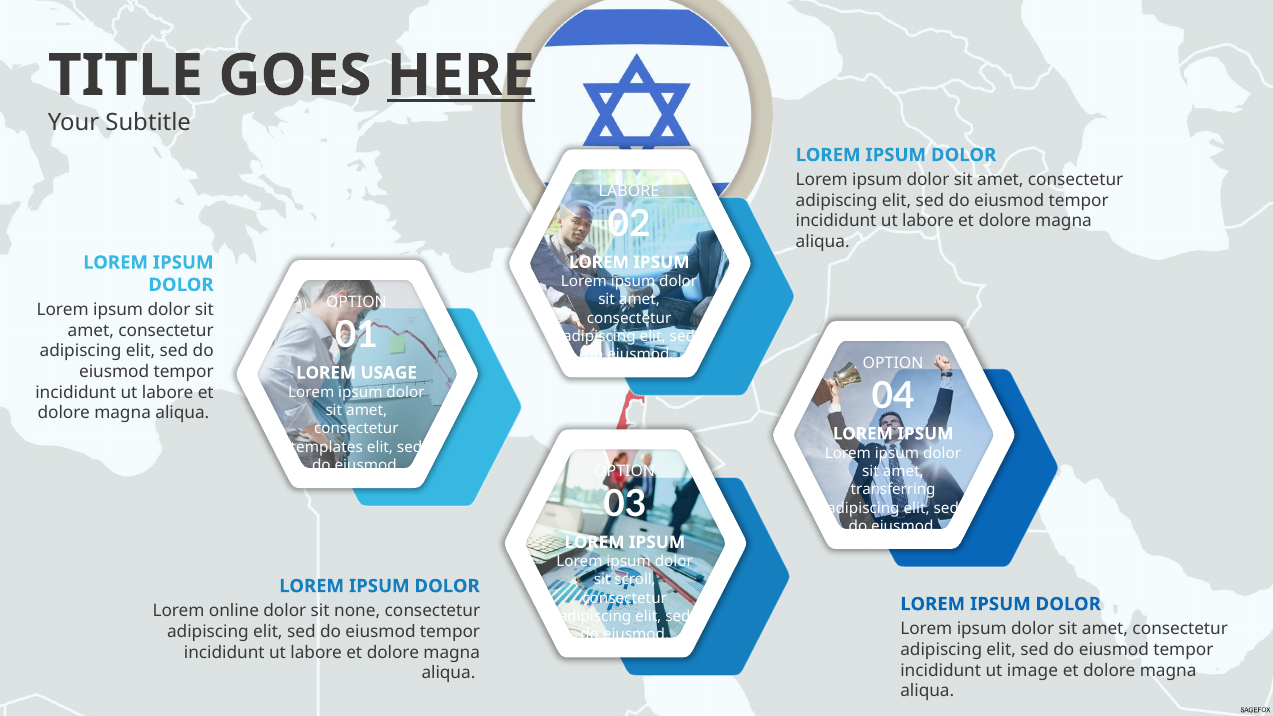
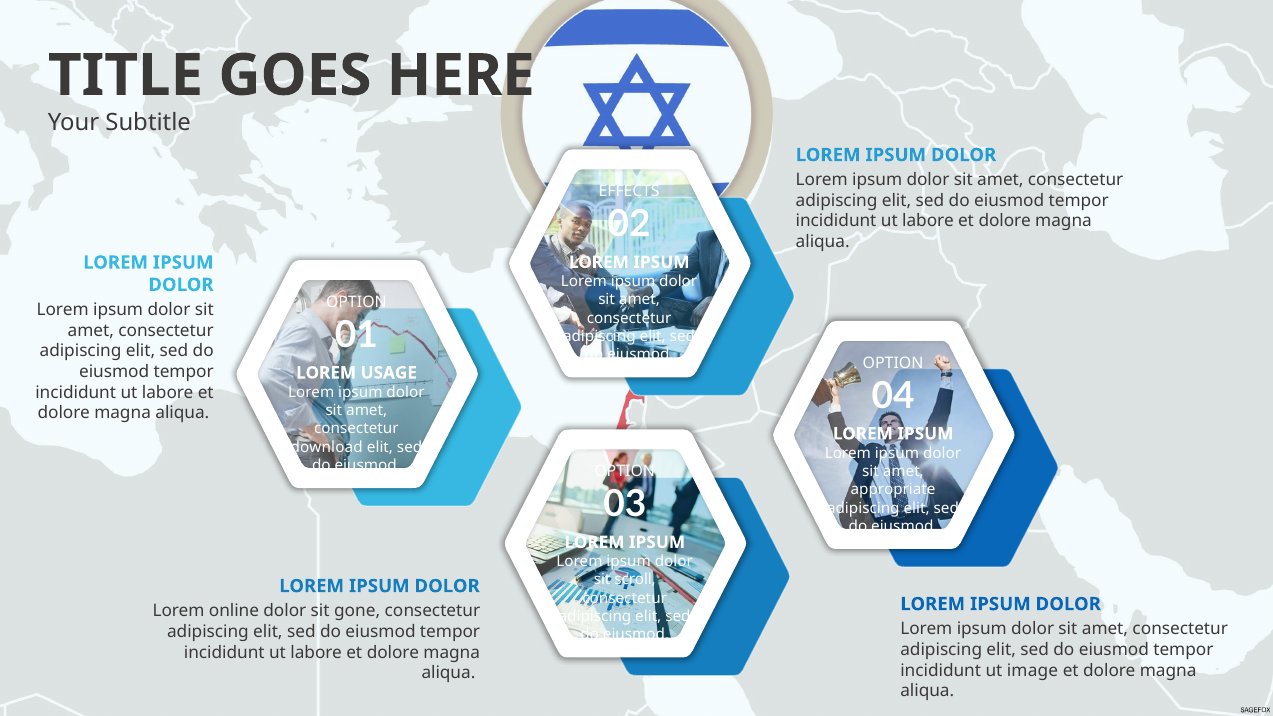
HERE underline: present -> none (461, 76)
LABORE: LABORE -> EFFECTS (629, 191)
templates: templates -> download (327, 447)
transferring: transferring -> appropriate (893, 490)
none: none -> gone (357, 611)
